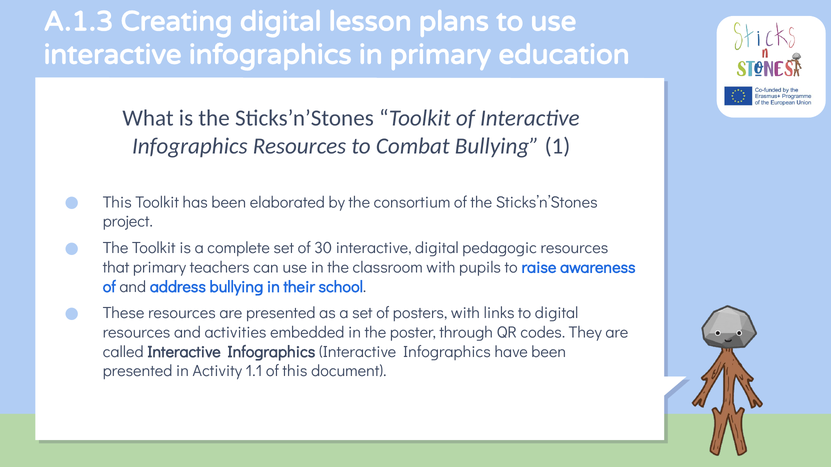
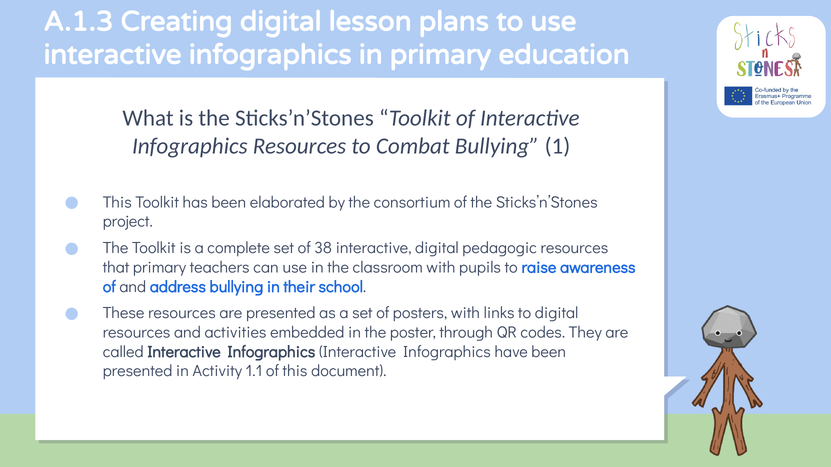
30: 30 -> 38 (323, 248)
